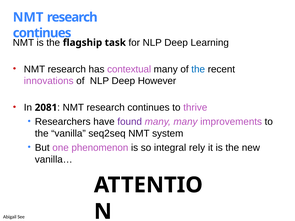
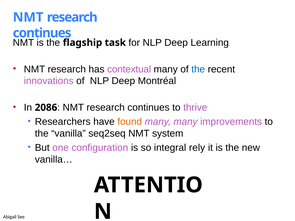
However: However -> Montréal (157, 81)
2081: 2081 -> 2086 (46, 108)
found colour: purple -> orange (130, 122)
phenomenon: phenomenon -> configuration (100, 148)
